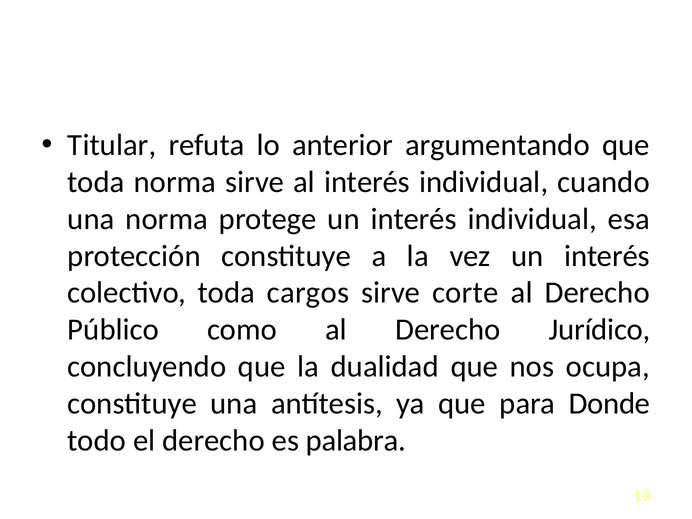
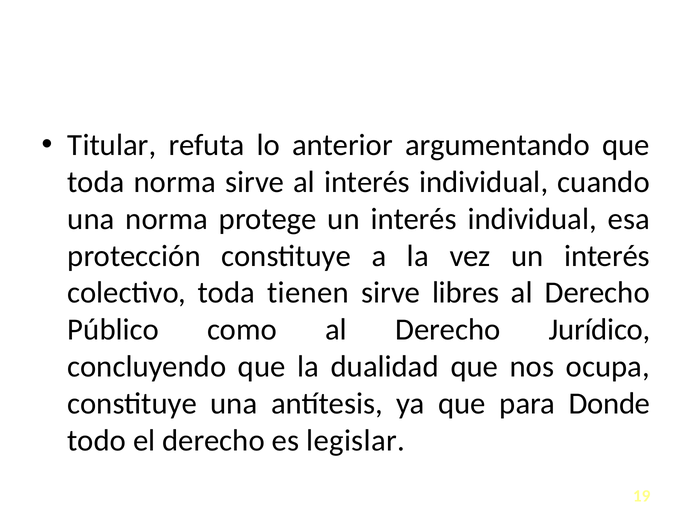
cargos: cargos -> tienen (308, 293)
corte: corte -> libres (466, 293)
palabra: palabra -> legislar (356, 440)
